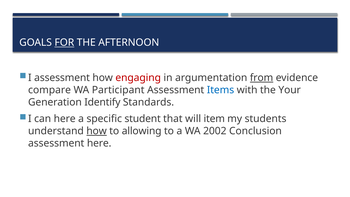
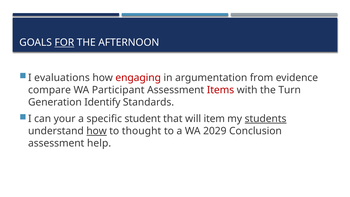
I assessment: assessment -> evaluations (62, 78)
from underline: present -> none (262, 78)
Items colour: blue -> red (221, 90)
Your: Your -> Turn (290, 90)
can here: here -> your (65, 119)
students underline: none -> present (266, 119)
allowing: allowing -> thought (142, 131)
2002: 2002 -> 2029 (215, 131)
assessment here: here -> help (99, 143)
